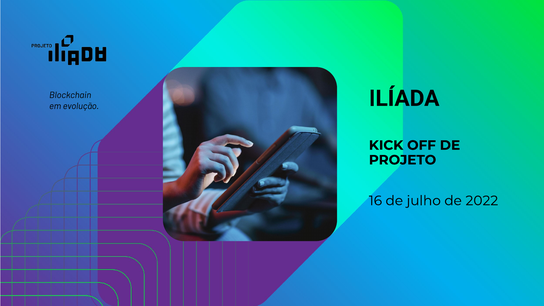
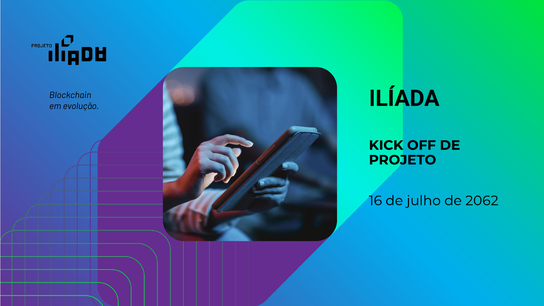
2022: 2022 -> 2062 (482, 201)
